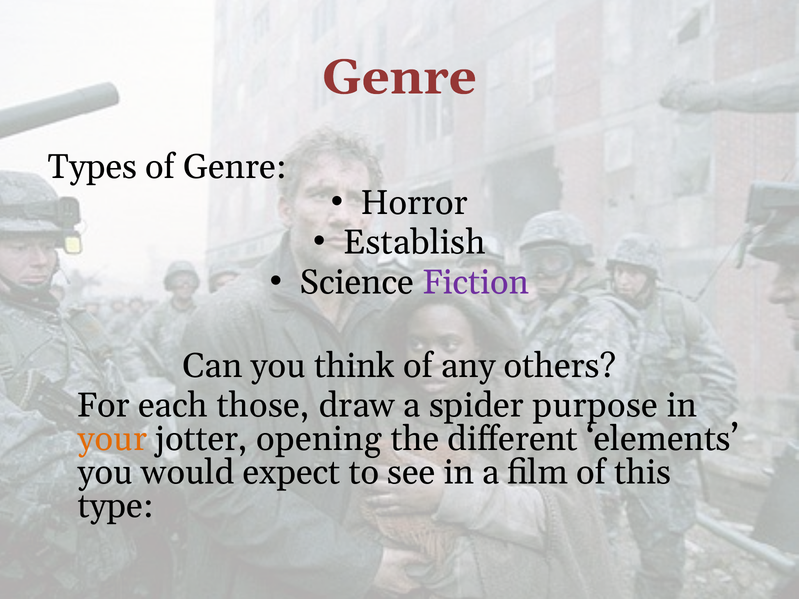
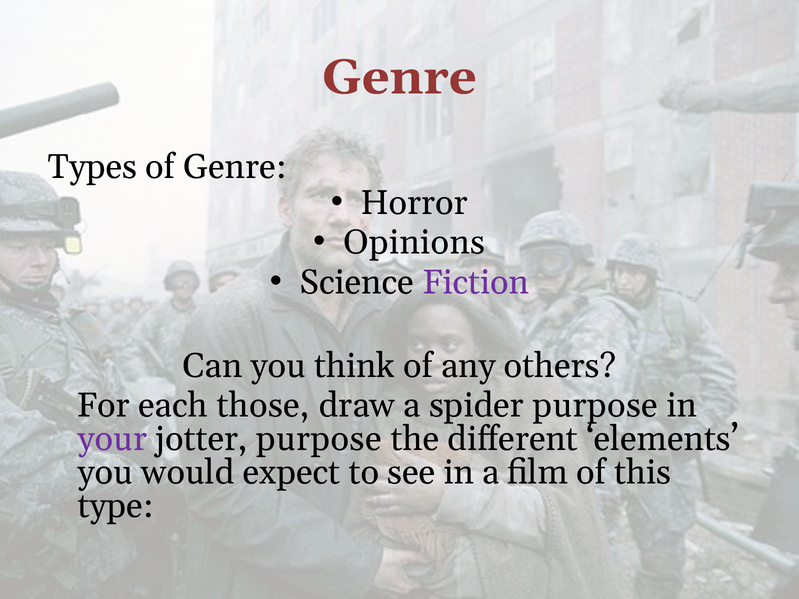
Establish: Establish -> Opinions (414, 243)
your colour: orange -> purple (113, 439)
jotter opening: opening -> purpose (319, 439)
